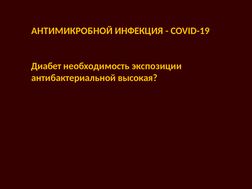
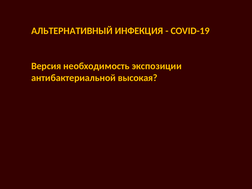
АНТИМИКРОБНОЙ: АНТИМИКРОБНОЙ -> АЛЬТЕРНАТИВНЫЙ (72, 31)
Диабет: Диабет -> Версия (46, 66)
